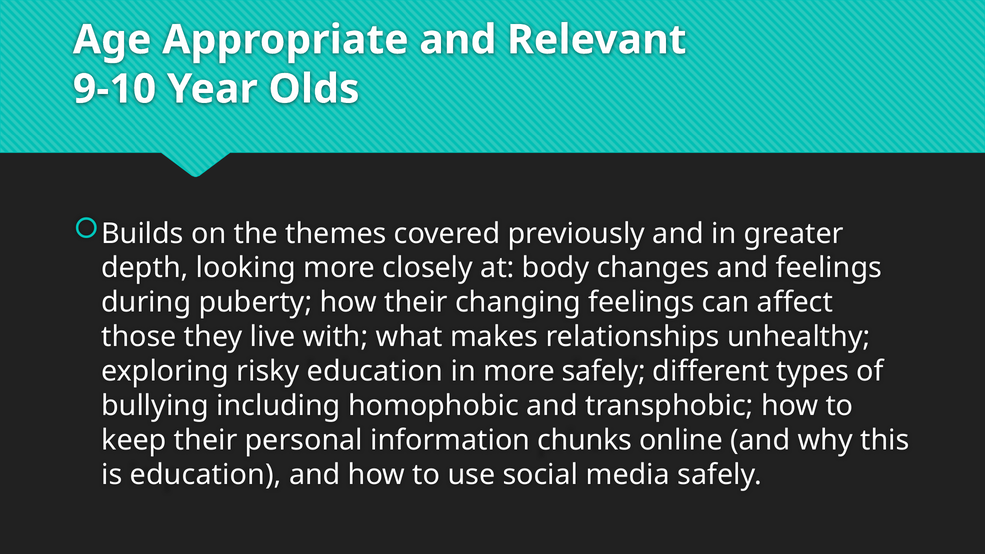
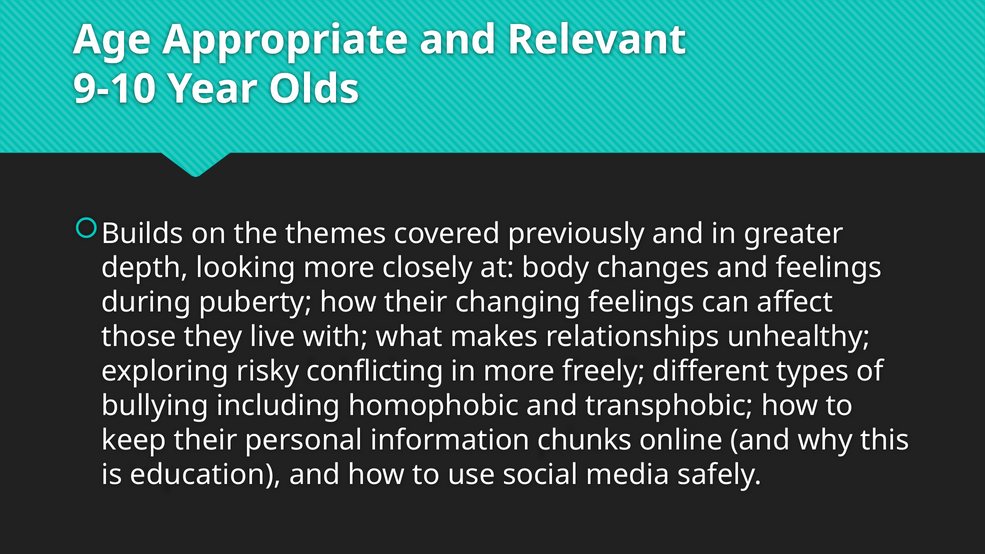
risky education: education -> conflicting (375, 372)
more safely: safely -> freely (604, 372)
